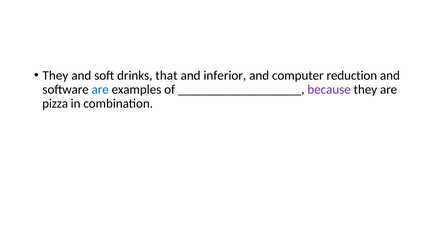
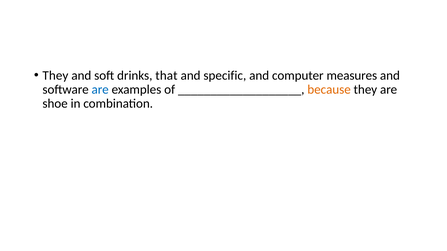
inferior: inferior -> specific (225, 76)
reduction: reduction -> measures (352, 76)
because colour: purple -> orange (329, 90)
pizza: pizza -> shoe (55, 104)
